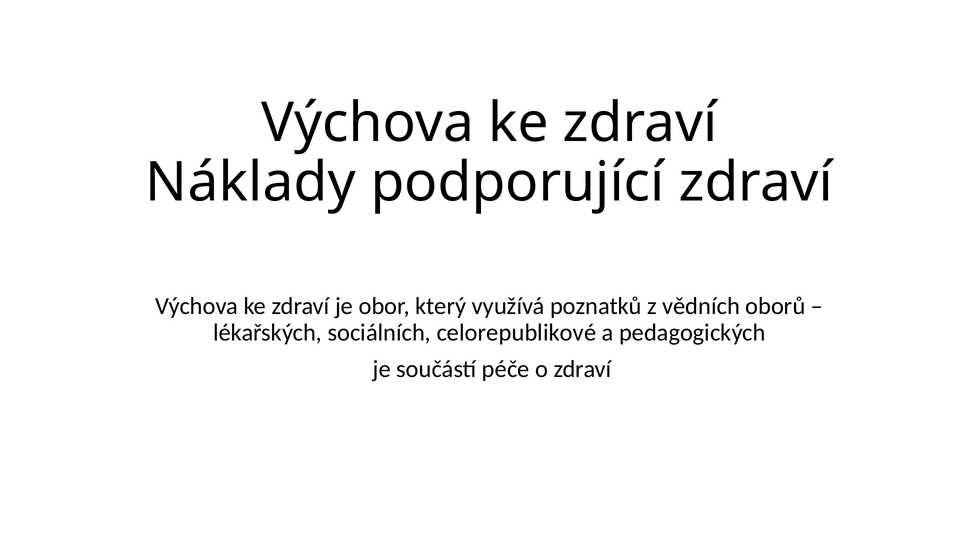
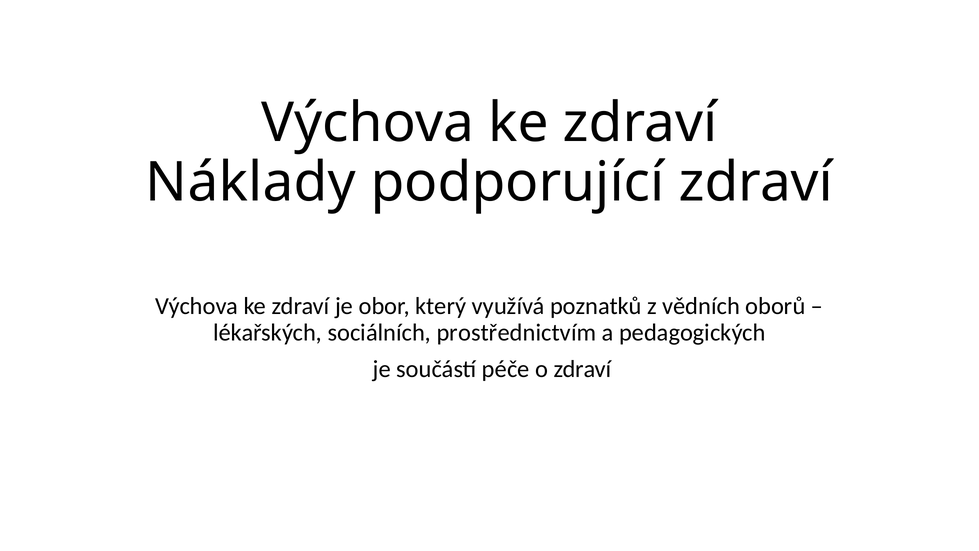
celorepublikové: celorepublikové -> prostřednictvím (516, 332)
